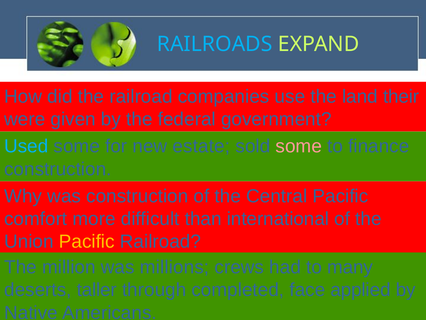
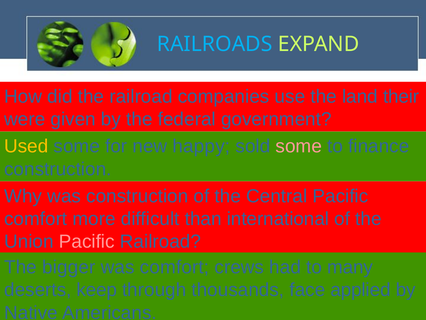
Used colour: light blue -> yellow (26, 146)
estate: estate -> happy (201, 146)
Pacific colour: yellow -> pink (87, 241)
million: million -> bigger (69, 267)
was millions: millions -> comfort (175, 267)
taller: taller -> keep (97, 290)
through completed: completed -> thousands (238, 290)
